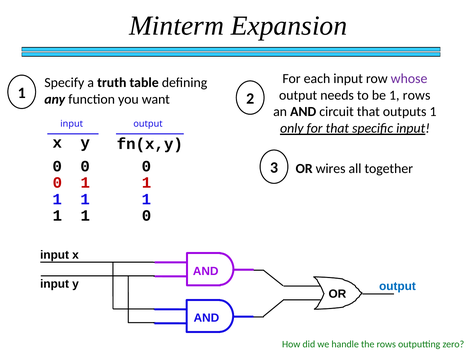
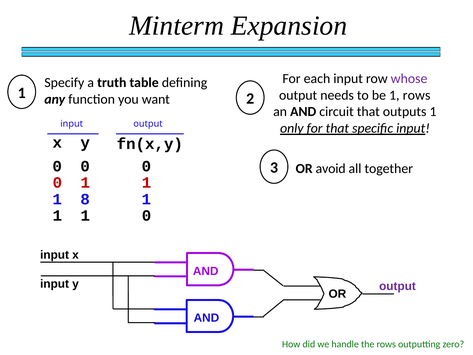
wires: wires -> avoid (331, 168)
1: 1 -> 8 (85, 199)
output colour: blue -> purple (397, 286)
